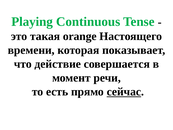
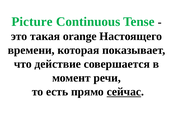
Playing: Playing -> Picture (32, 22)
